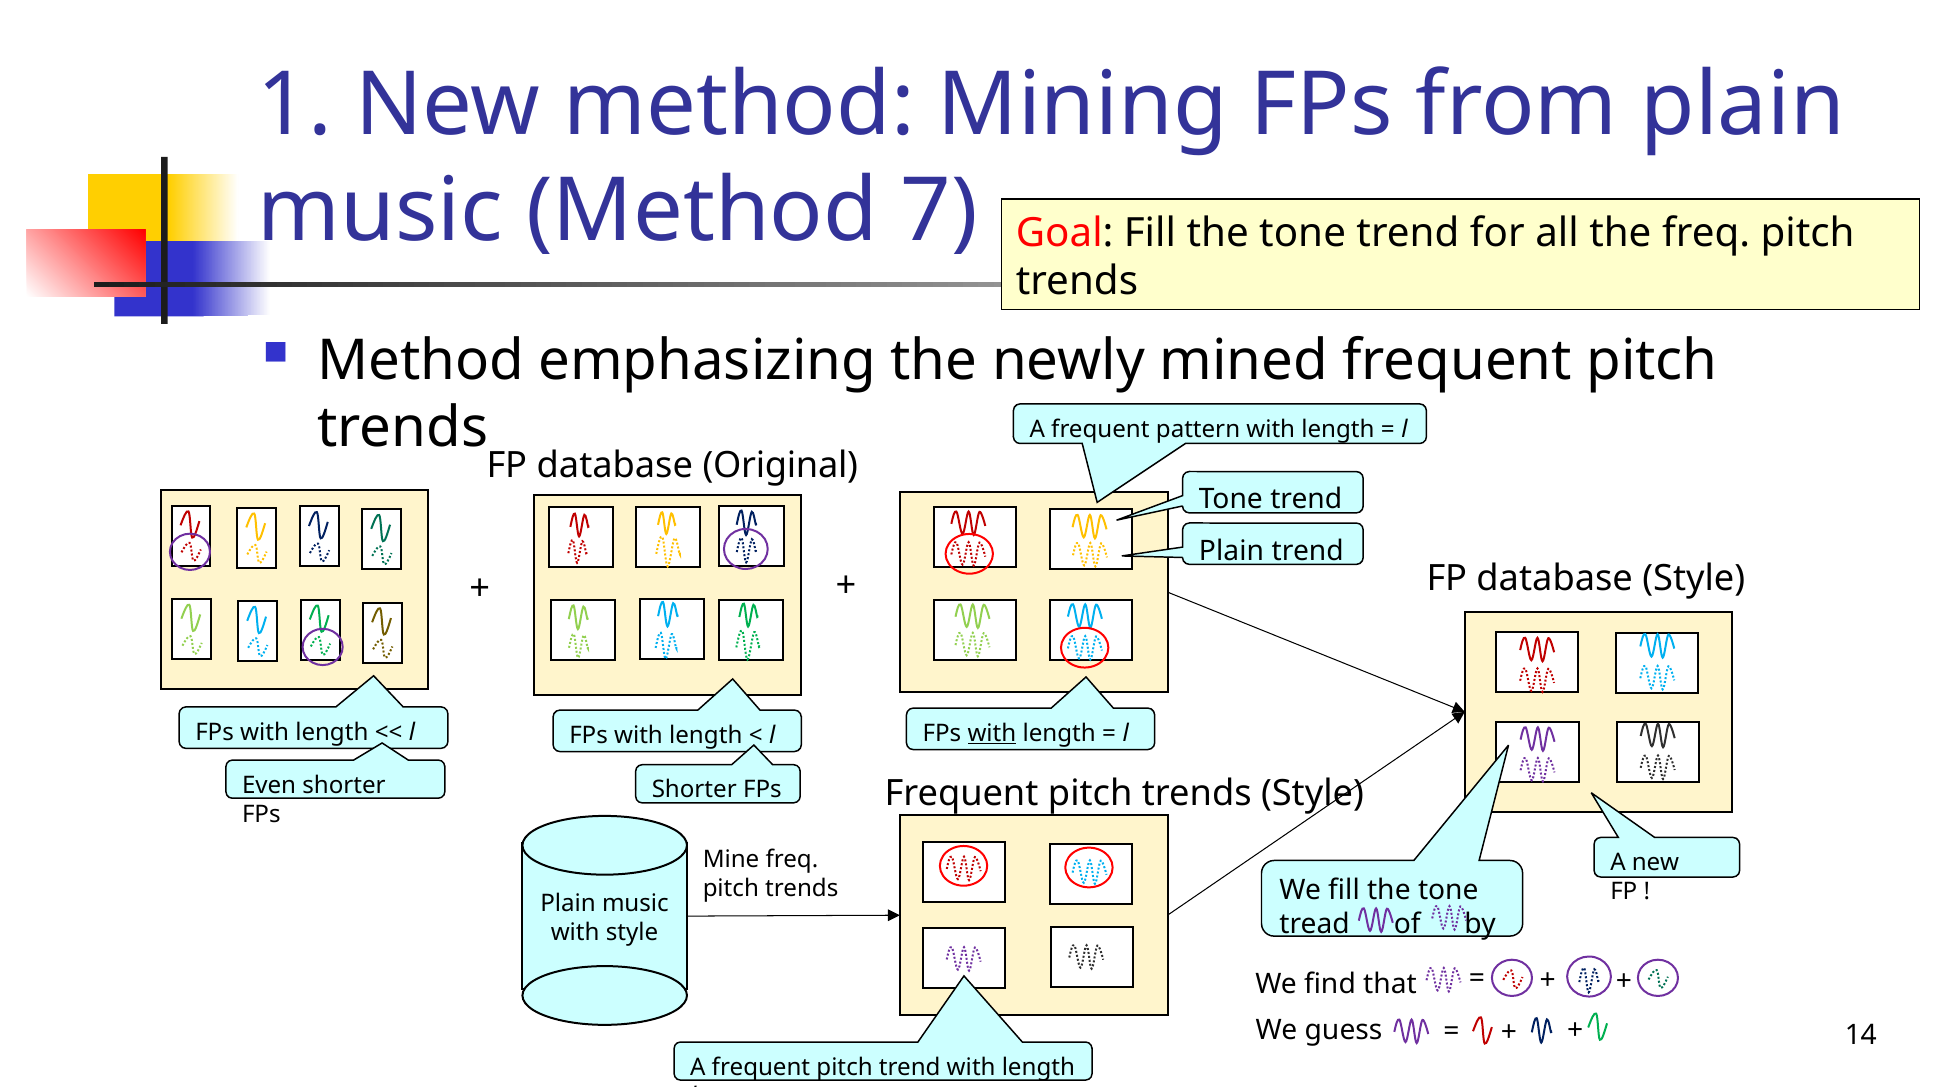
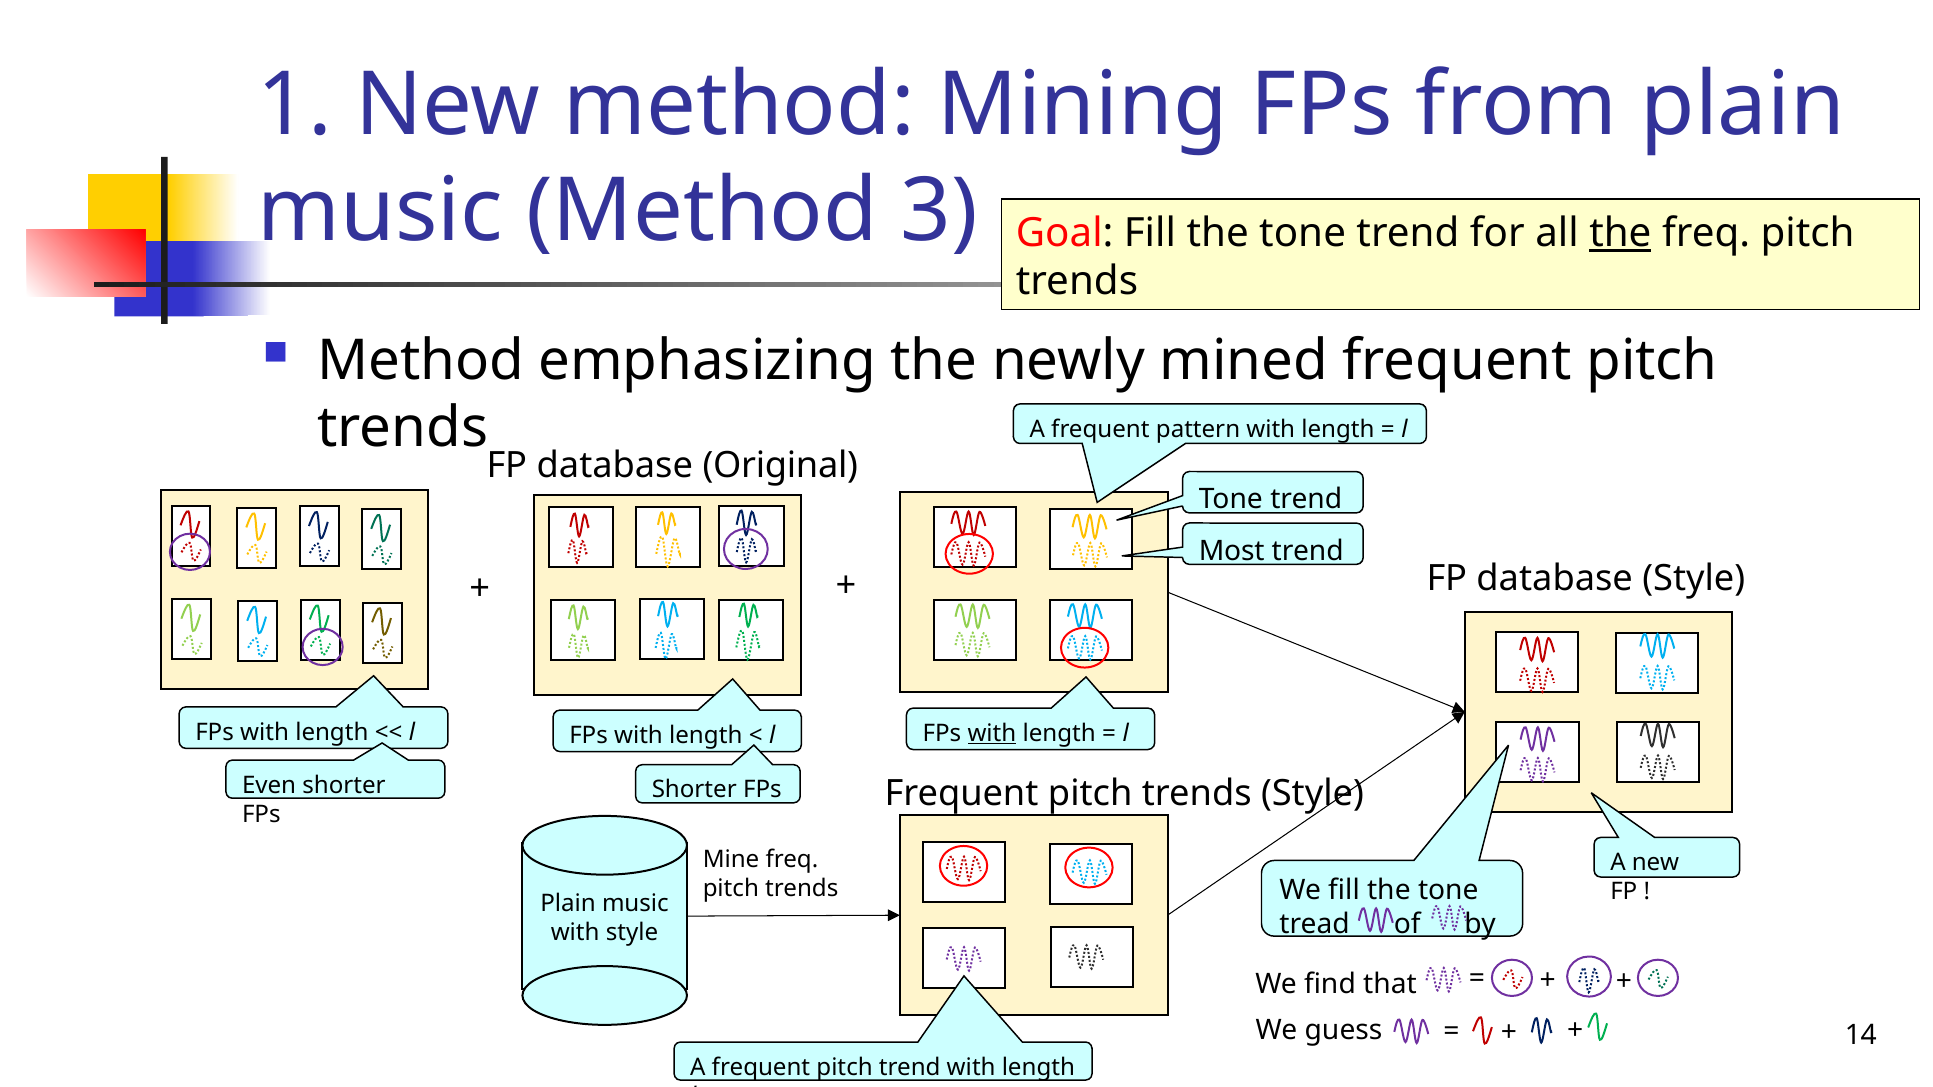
7: 7 -> 3 (939, 212)
the underline: none -> present (1620, 233)
Plain: Plain -> Most (1232, 551)
